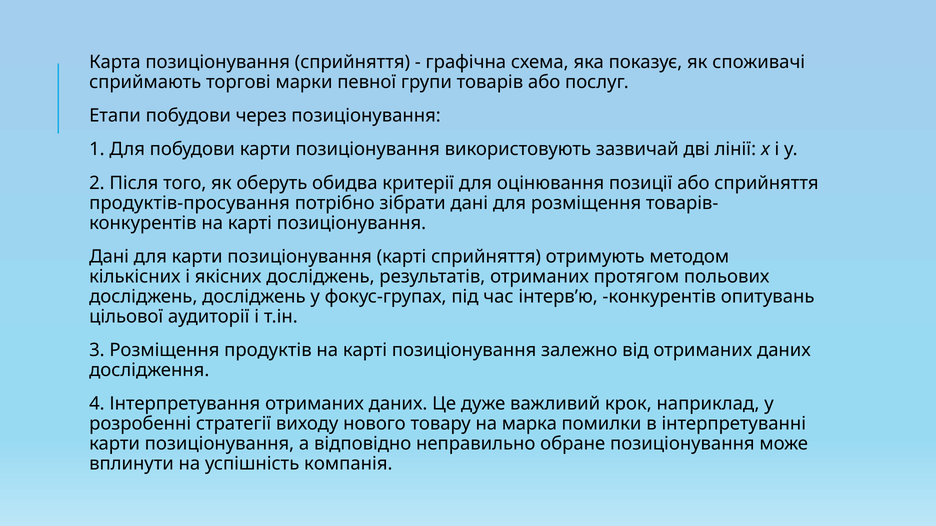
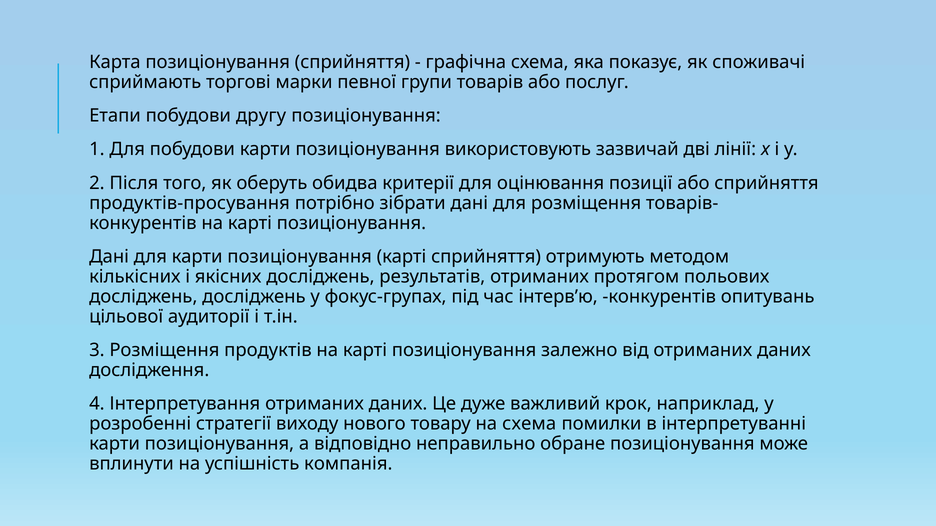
через: через -> другу (261, 116)
на марка: марка -> схема (529, 424)
